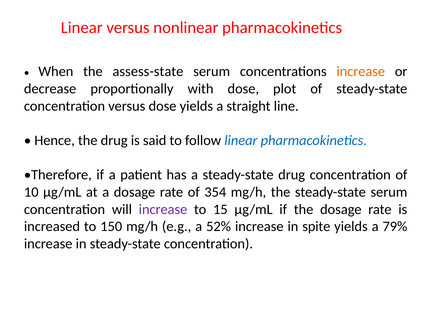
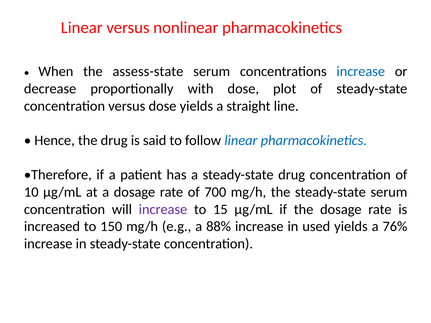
increase colour: orange -> blue (361, 72)
354: 354 -> 700 (215, 192)
52%: 52% -> 88% (219, 227)
spite: spite -> used (316, 227)
79%: 79% -> 76% (395, 227)
